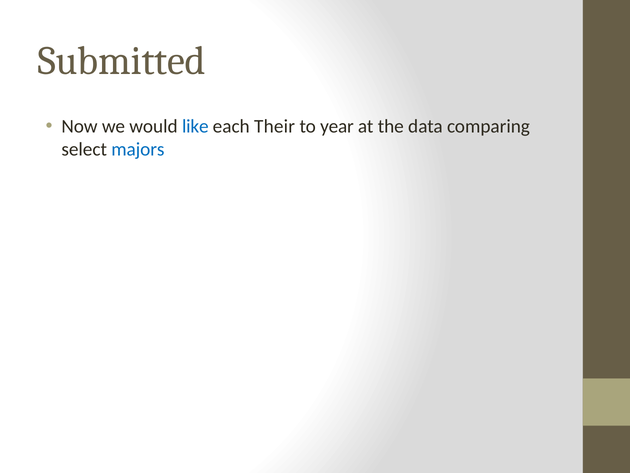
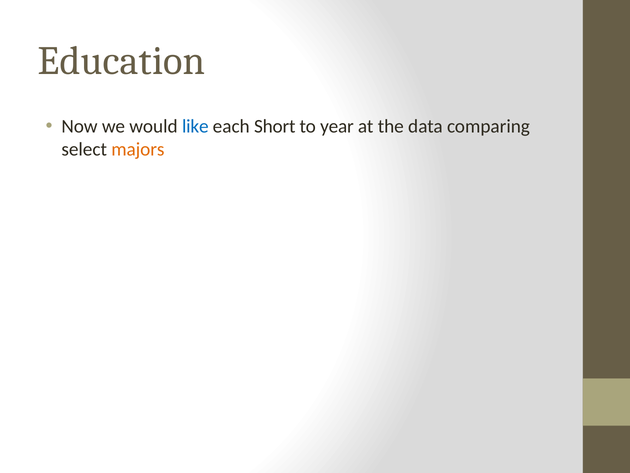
Submitted: Submitted -> Education (122, 61)
Their: Their -> Short (275, 126)
majors colour: blue -> orange (138, 149)
